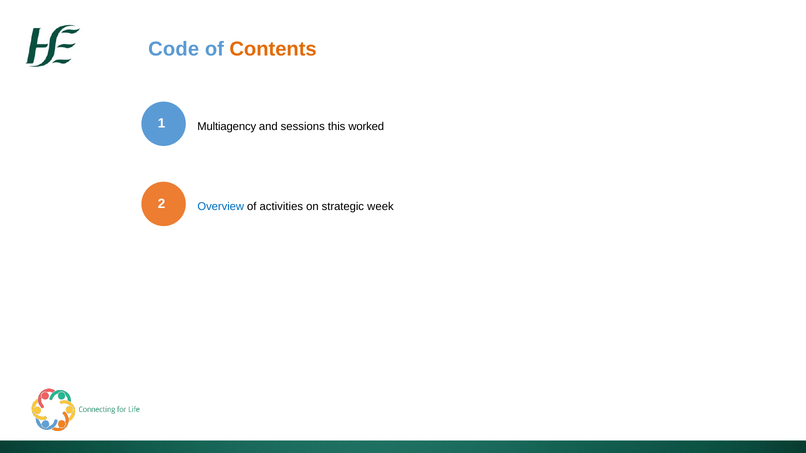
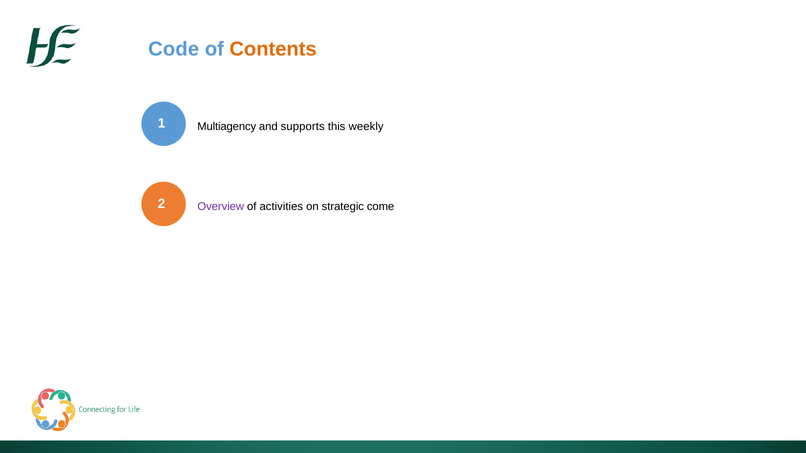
sessions: sessions -> supports (303, 126)
worked: worked -> weekly (366, 126)
Overview colour: blue -> purple (221, 207)
week: week -> come (381, 207)
